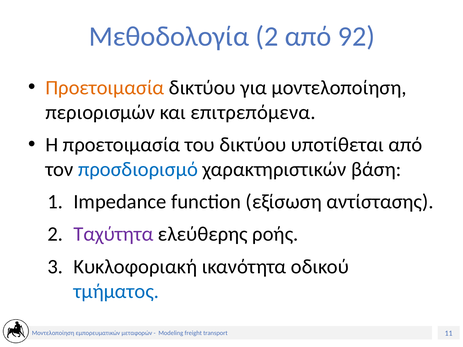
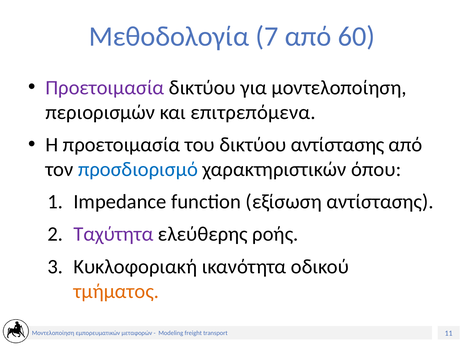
Μεθοδολογία 2: 2 -> 7 (267, 37)
92: 92 -> 60 (356, 37)
Προετοιμασία colour: orange -> purple (105, 88)
δικτύου υποτίθεται: υποτίθεται -> αντίστασης (338, 145)
βάση: βάση -> όπου (376, 170)
τμήματος colour: blue -> orange (116, 292)
